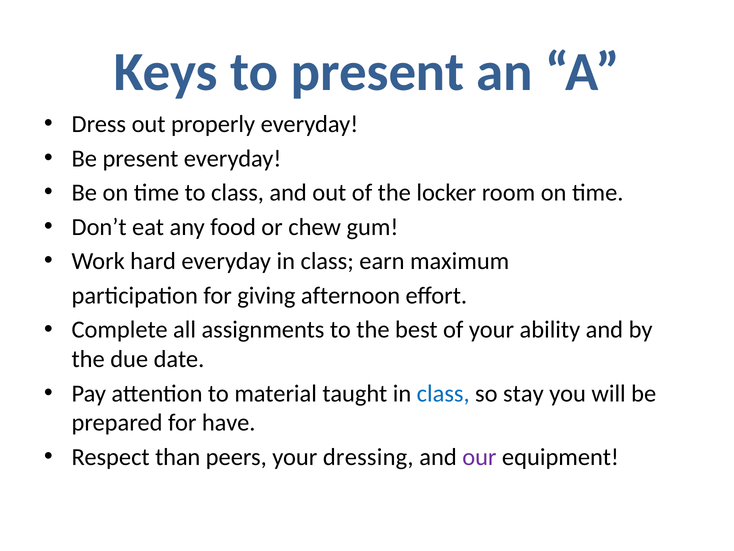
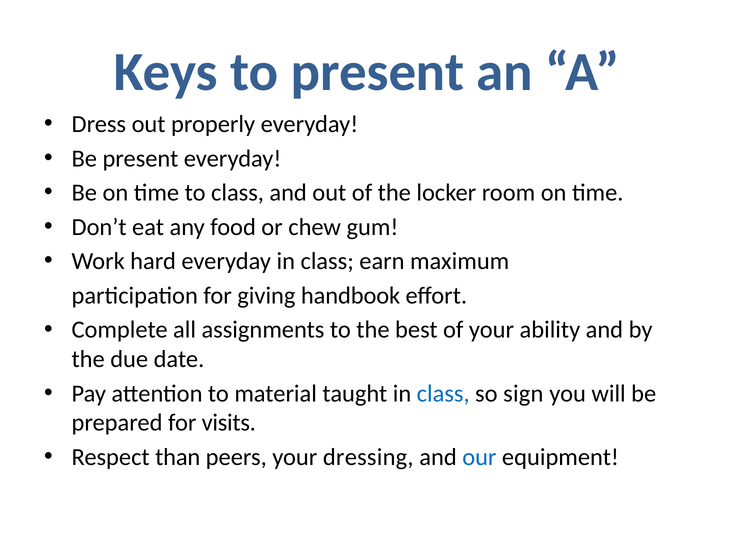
afternoon: afternoon -> handbook (351, 295)
stay: stay -> sign (523, 393)
have: have -> visits (229, 422)
our colour: purple -> blue (479, 457)
